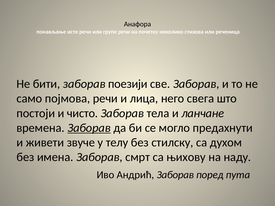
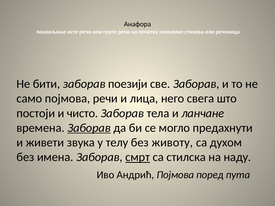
звуче: звуче -> звука (81, 143)
стилску: стилску -> животу (172, 143)
смрт underline: none -> present (138, 157)
њихову: њихову -> стилска (186, 157)
Андрић Заборав: Заборав -> Појмова (175, 175)
